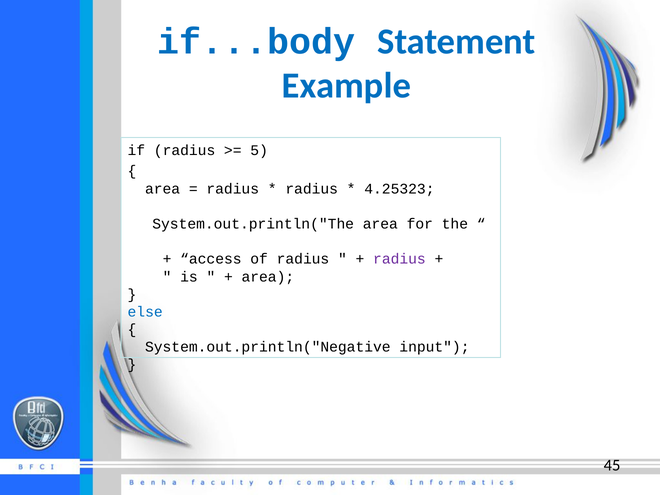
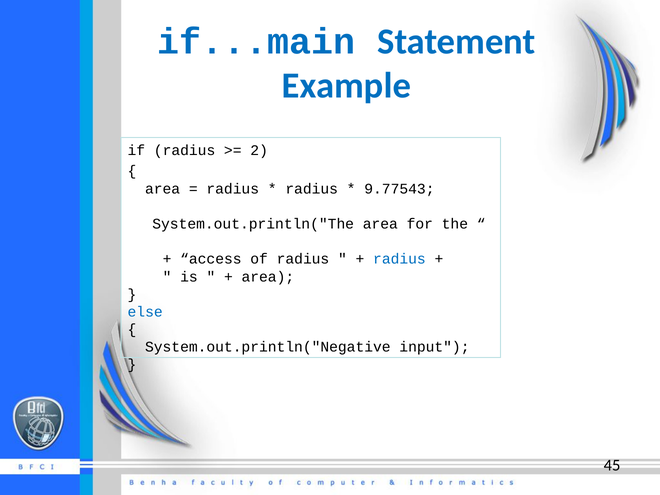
if...body: if...body -> if...main (256, 42)
5: 5 -> 2 (259, 151)
4.25323: 4.25323 -> 9.77543 (399, 189)
radius colour: purple -> blue (399, 259)
